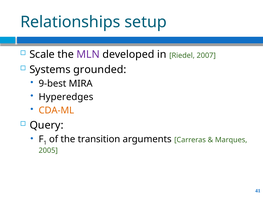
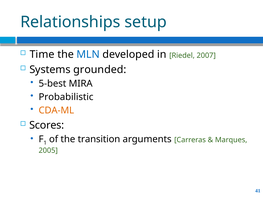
Scale: Scale -> Time (42, 54)
MLN colour: purple -> blue (88, 54)
9-best: 9-best -> 5-best (52, 84)
Hyperedges: Hyperedges -> Probabilistic (66, 97)
Query: Query -> Scores (47, 125)
